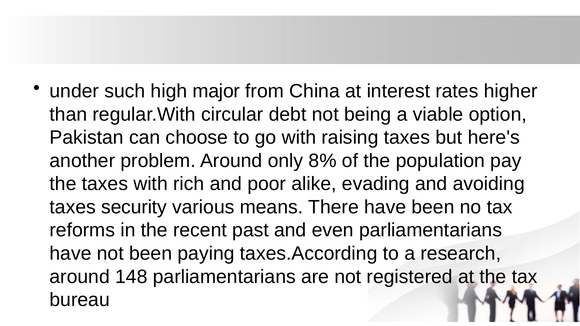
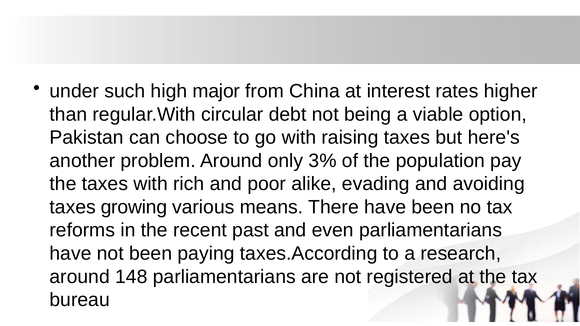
8%: 8% -> 3% (323, 161)
security: security -> growing (134, 207)
